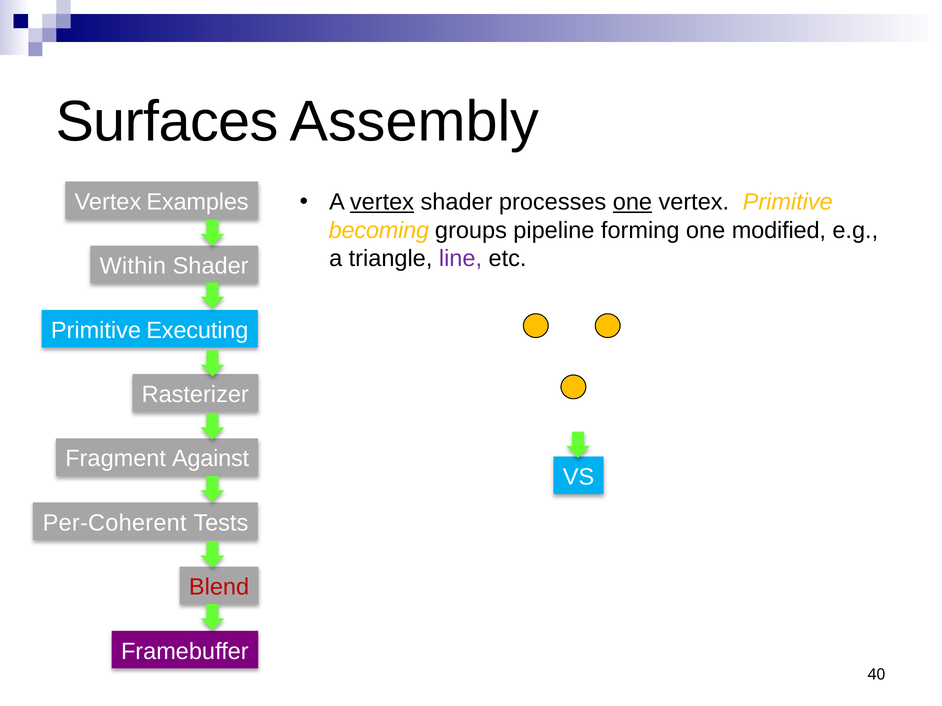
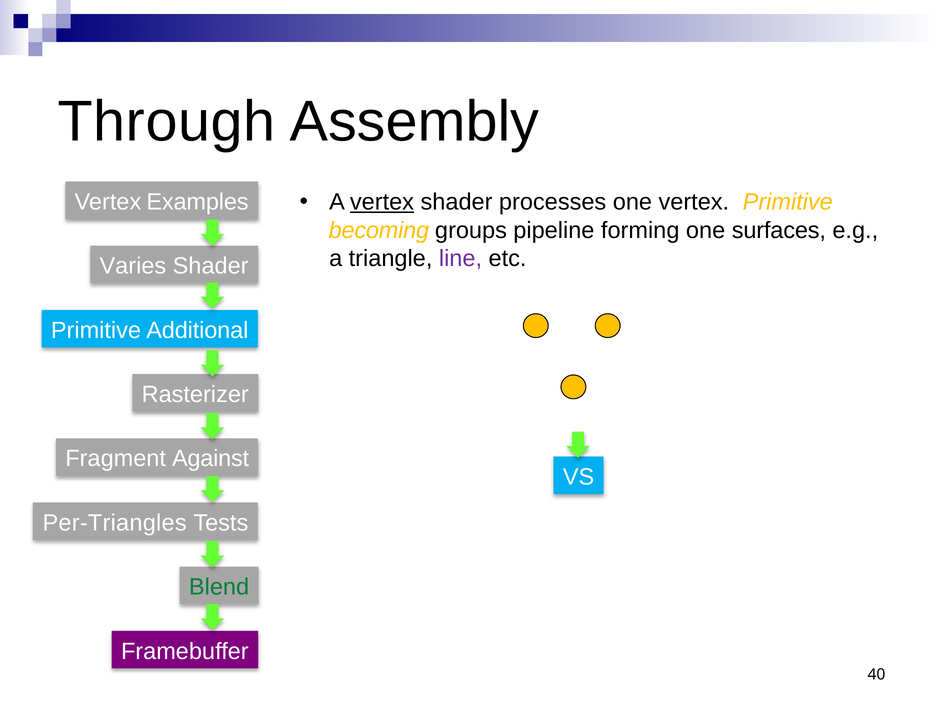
Surfaces: Surfaces -> Through (166, 122)
one underline: present -> none (632, 202)
modified: modified -> surfaces (779, 230)
Within: Within -> Varies (133, 266)
Executing: Executing -> Additional (197, 331)
Per-Coherent: Per-Coherent -> Per-Triangles (115, 523)
Blend colour: red -> green (219, 587)
